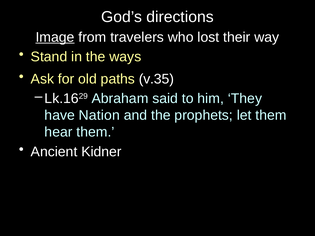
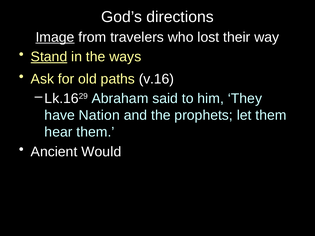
Stand underline: none -> present (49, 57)
v.35: v.35 -> v.16 (156, 79)
Kidner: Kidner -> Would (101, 152)
